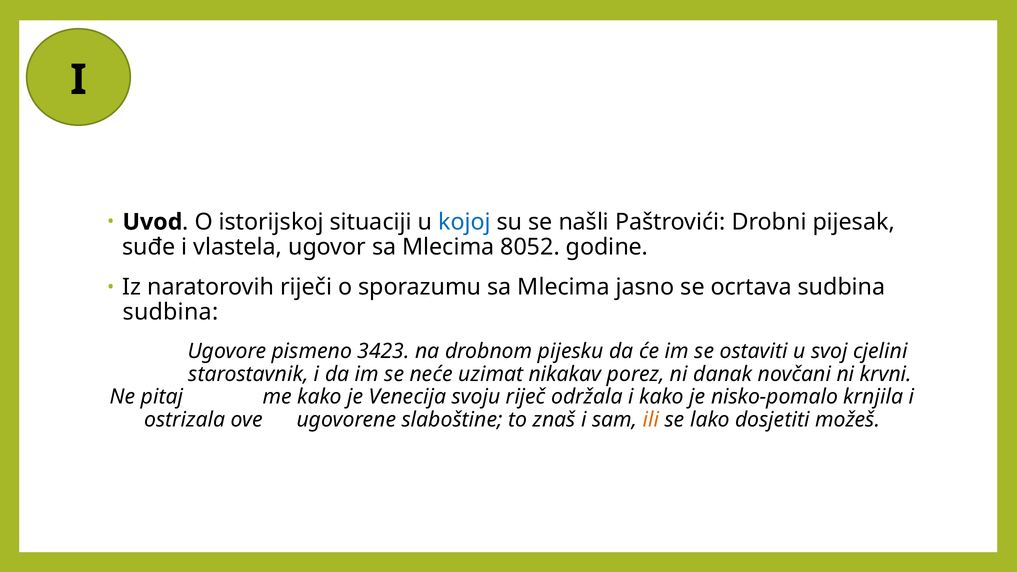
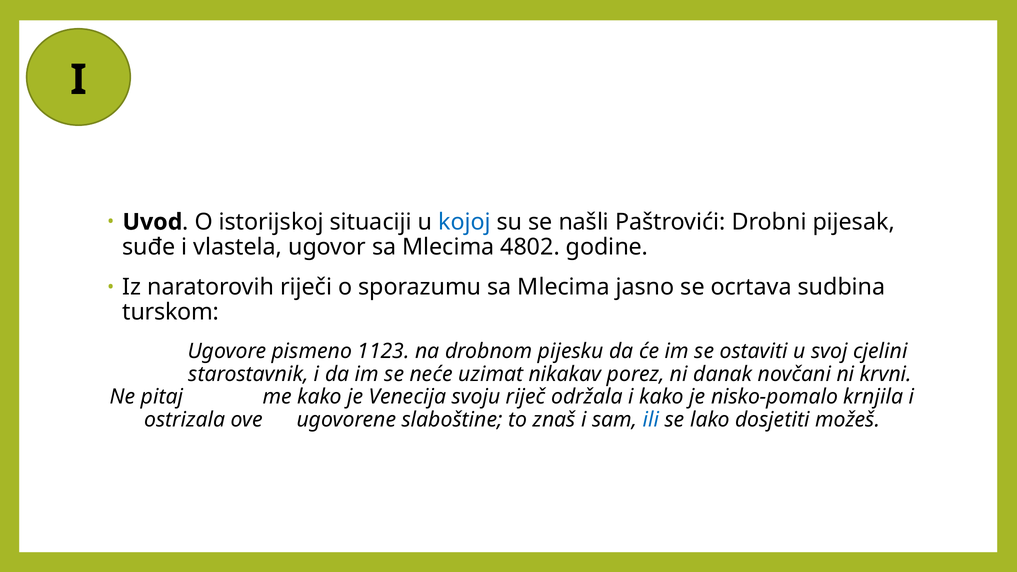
8052: 8052 -> 4802 (530, 247)
sudbina: sudbina -> turskom (171, 312)
3423: 3423 -> 1123 (384, 351)
ili colour: orange -> blue (651, 420)
